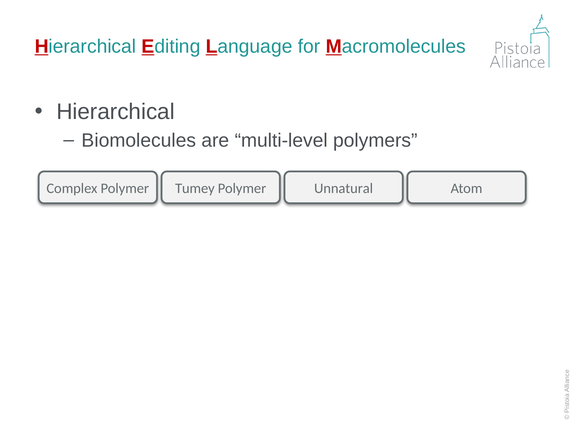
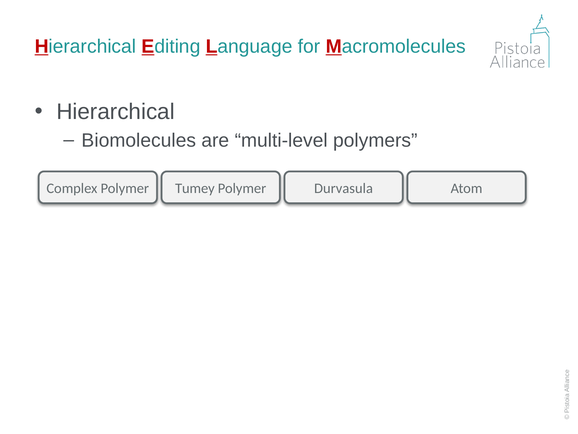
Unnatural: Unnatural -> Durvasula (344, 188)
